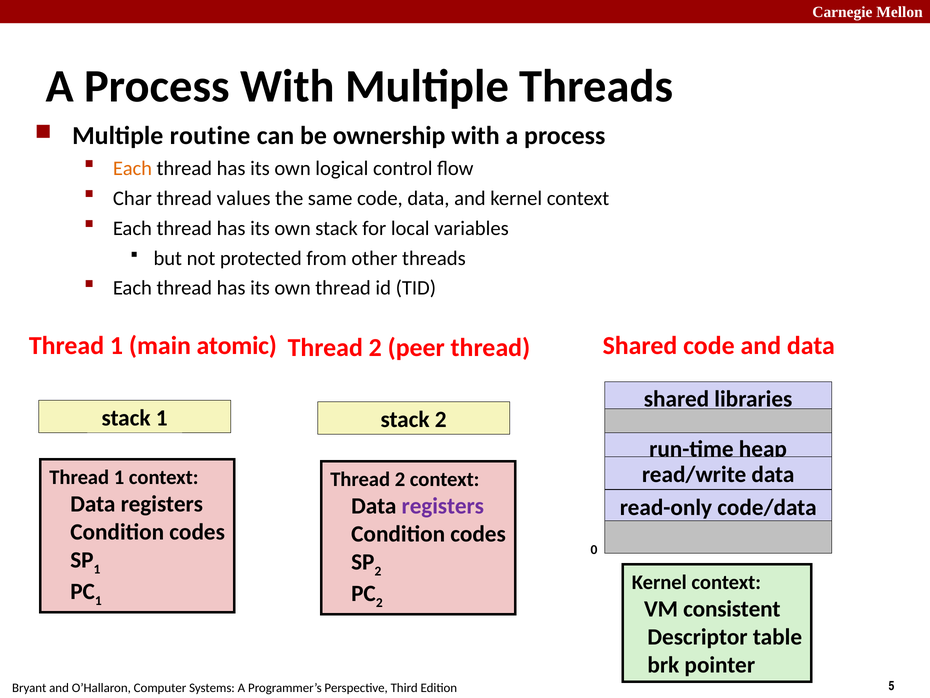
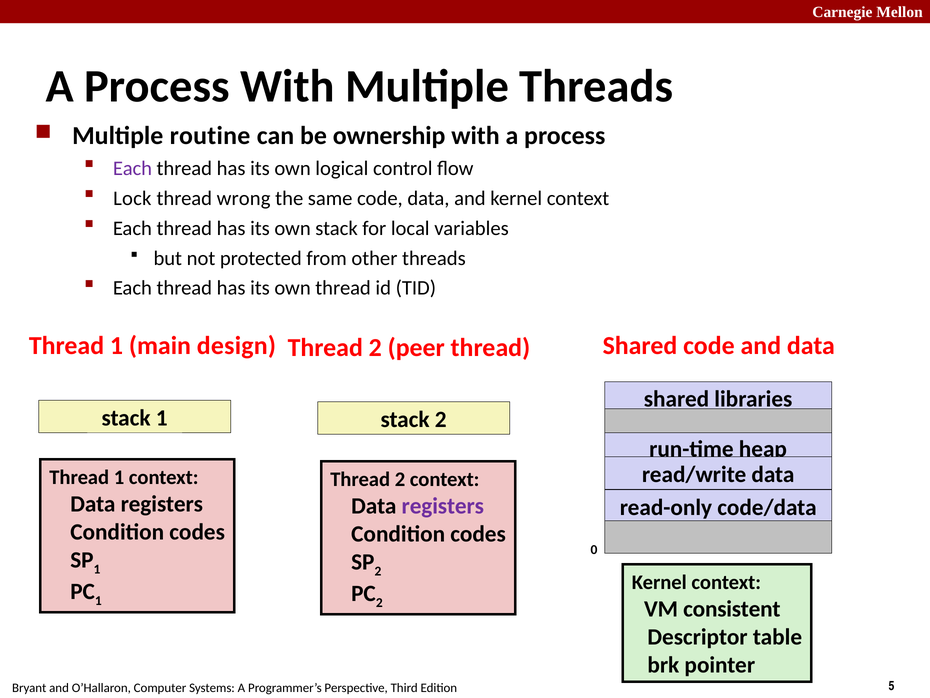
Each colour: orange -> purple (132, 168)
Char: Char -> Lock (132, 198)
values: values -> wrong (244, 198)
atomic: atomic -> design (236, 346)
